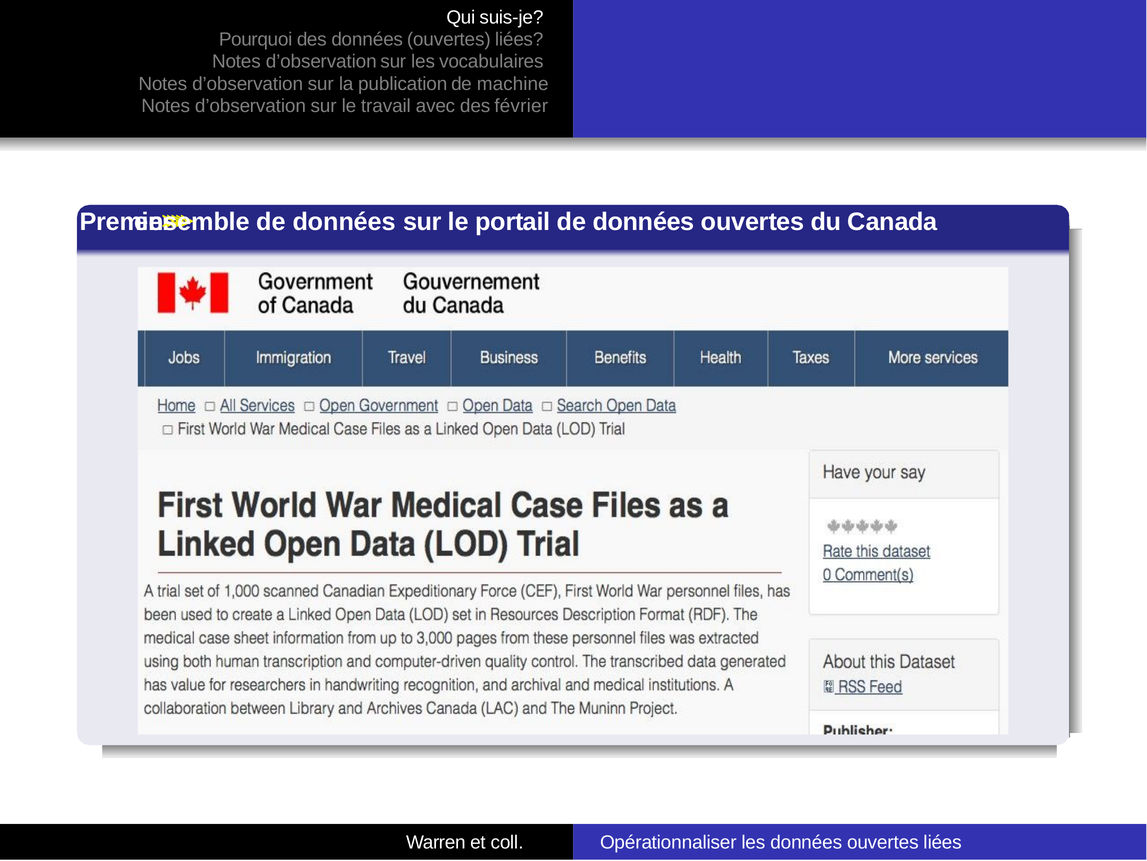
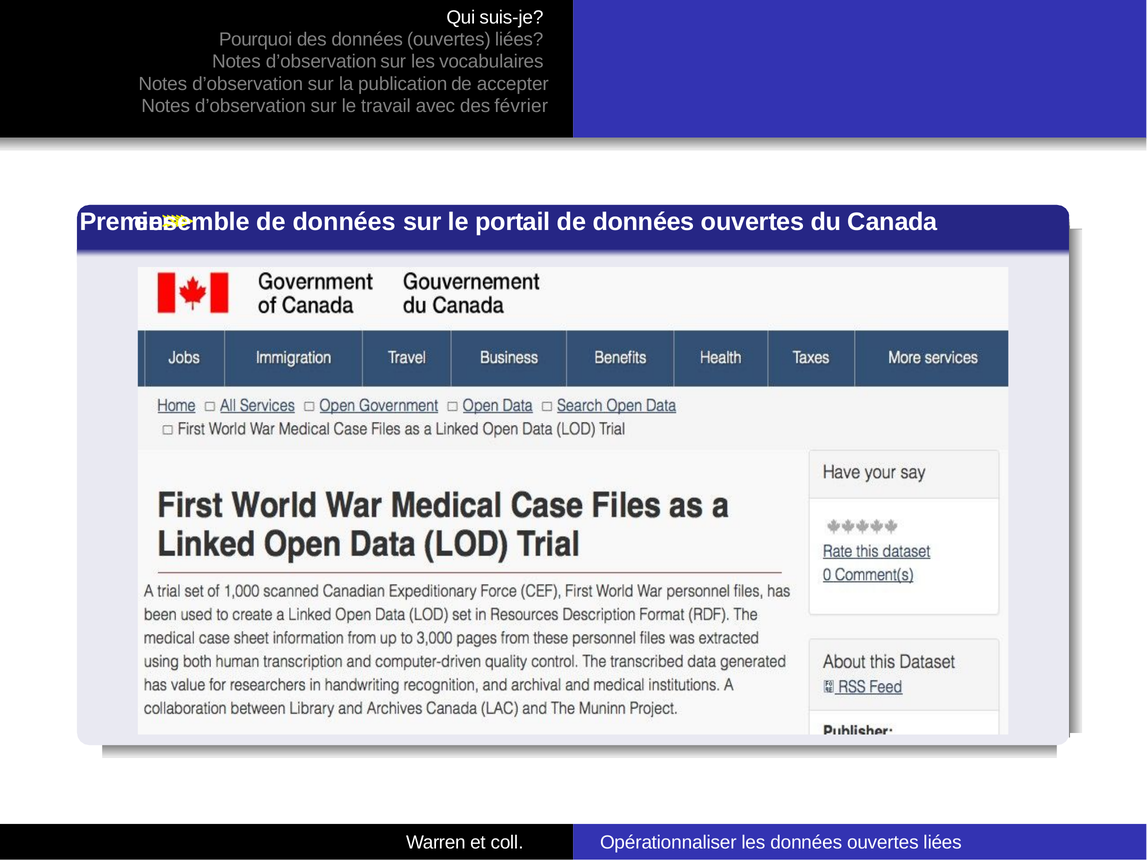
machine: machine -> accepter (513, 84)
